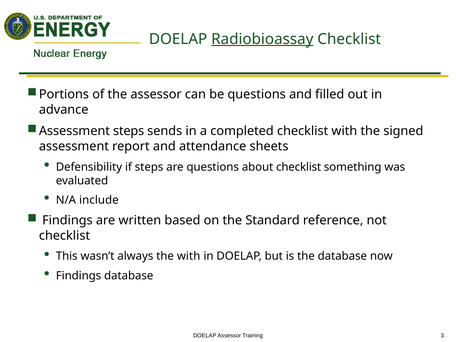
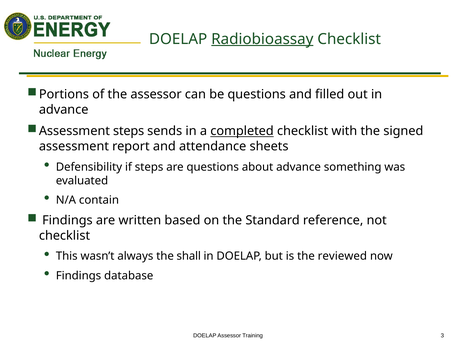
completed underline: none -> present (242, 131)
about checklist: checklist -> advance (299, 167)
include: include -> contain (99, 200)
the with: with -> shall (189, 256)
the database: database -> reviewed (342, 256)
